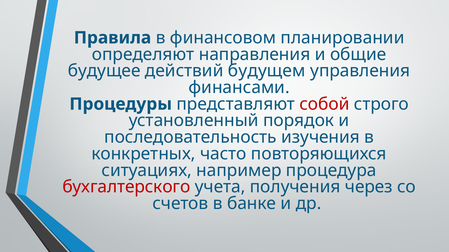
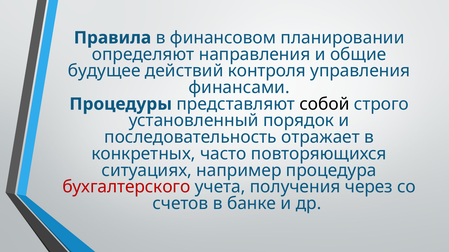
будущем: будущем -> контроля (267, 71)
собой colour: red -> black (324, 104)
изучения: изучения -> отражает (321, 138)
